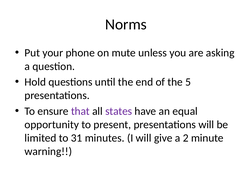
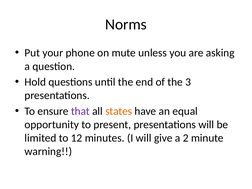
5: 5 -> 3 (188, 82)
states colour: purple -> orange (119, 111)
31: 31 -> 12 (77, 138)
